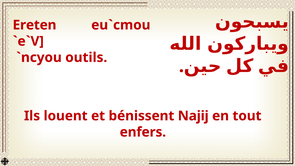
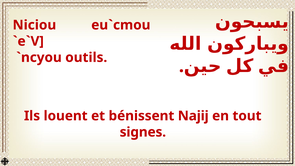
Ereten: Ereten -> Niciou (34, 25)
enfers: enfers -> signes (143, 132)
